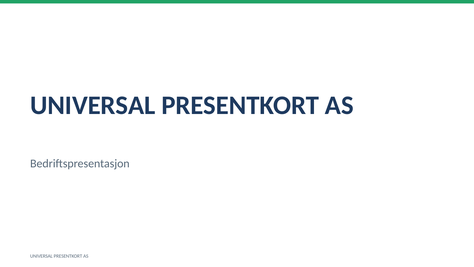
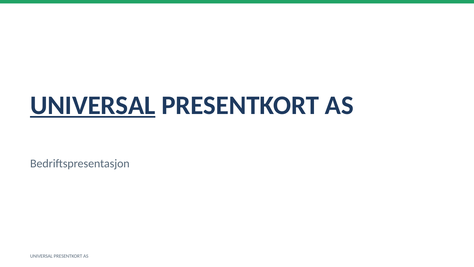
UNIVERSAL underline: none -> present (93, 105)
